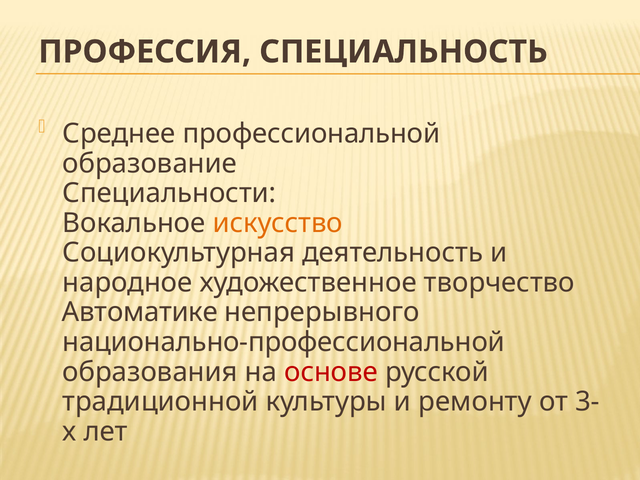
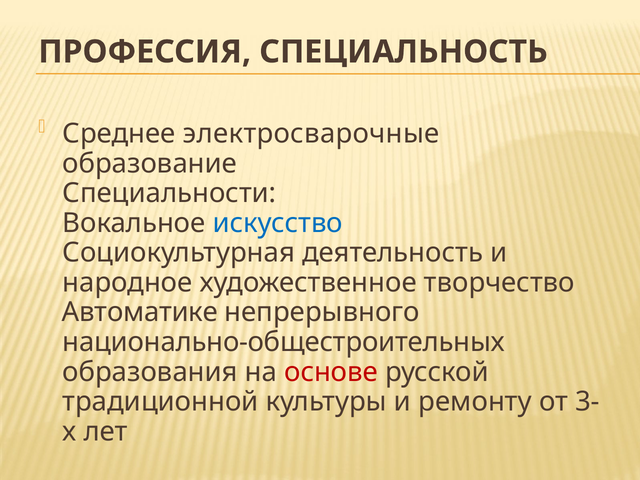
профессиональной: профессиональной -> электросварочные (311, 134)
искусство colour: orange -> blue (278, 223)
национально-профессиональной: национально-профессиональной -> национально-общестроительных (284, 342)
